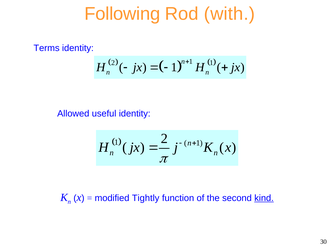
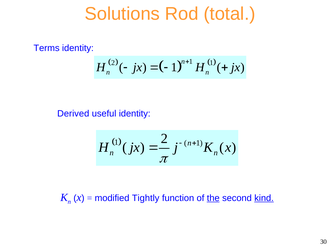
Following: Following -> Solutions (122, 14)
with: with -> total (230, 14)
Allowed: Allowed -> Derived (73, 113)
the underline: none -> present (213, 198)
